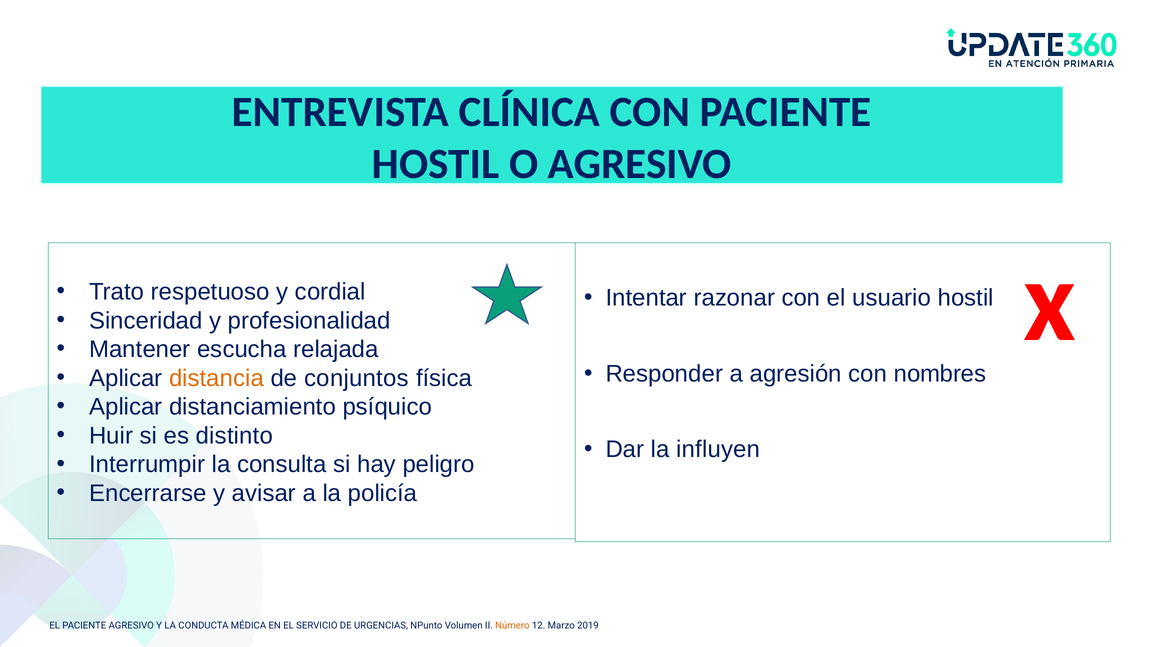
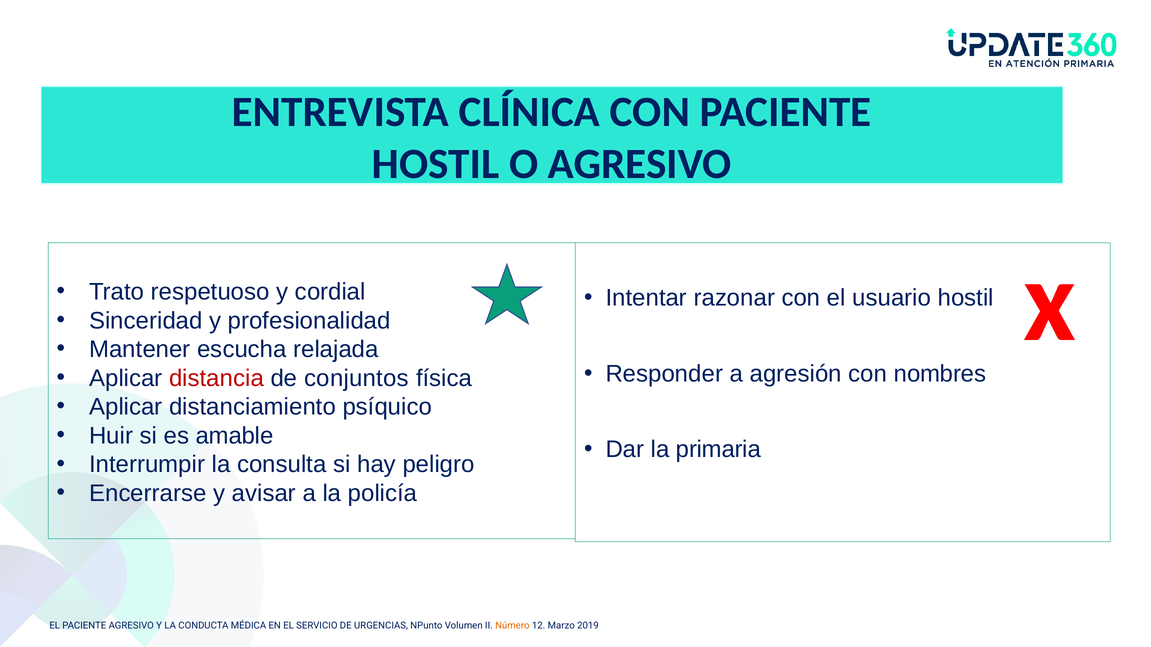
distancia colour: orange -> red (216, 378)
distinto: distinto -> amable (235, 436)
influyen: influyen -> primaria (718, 450)
